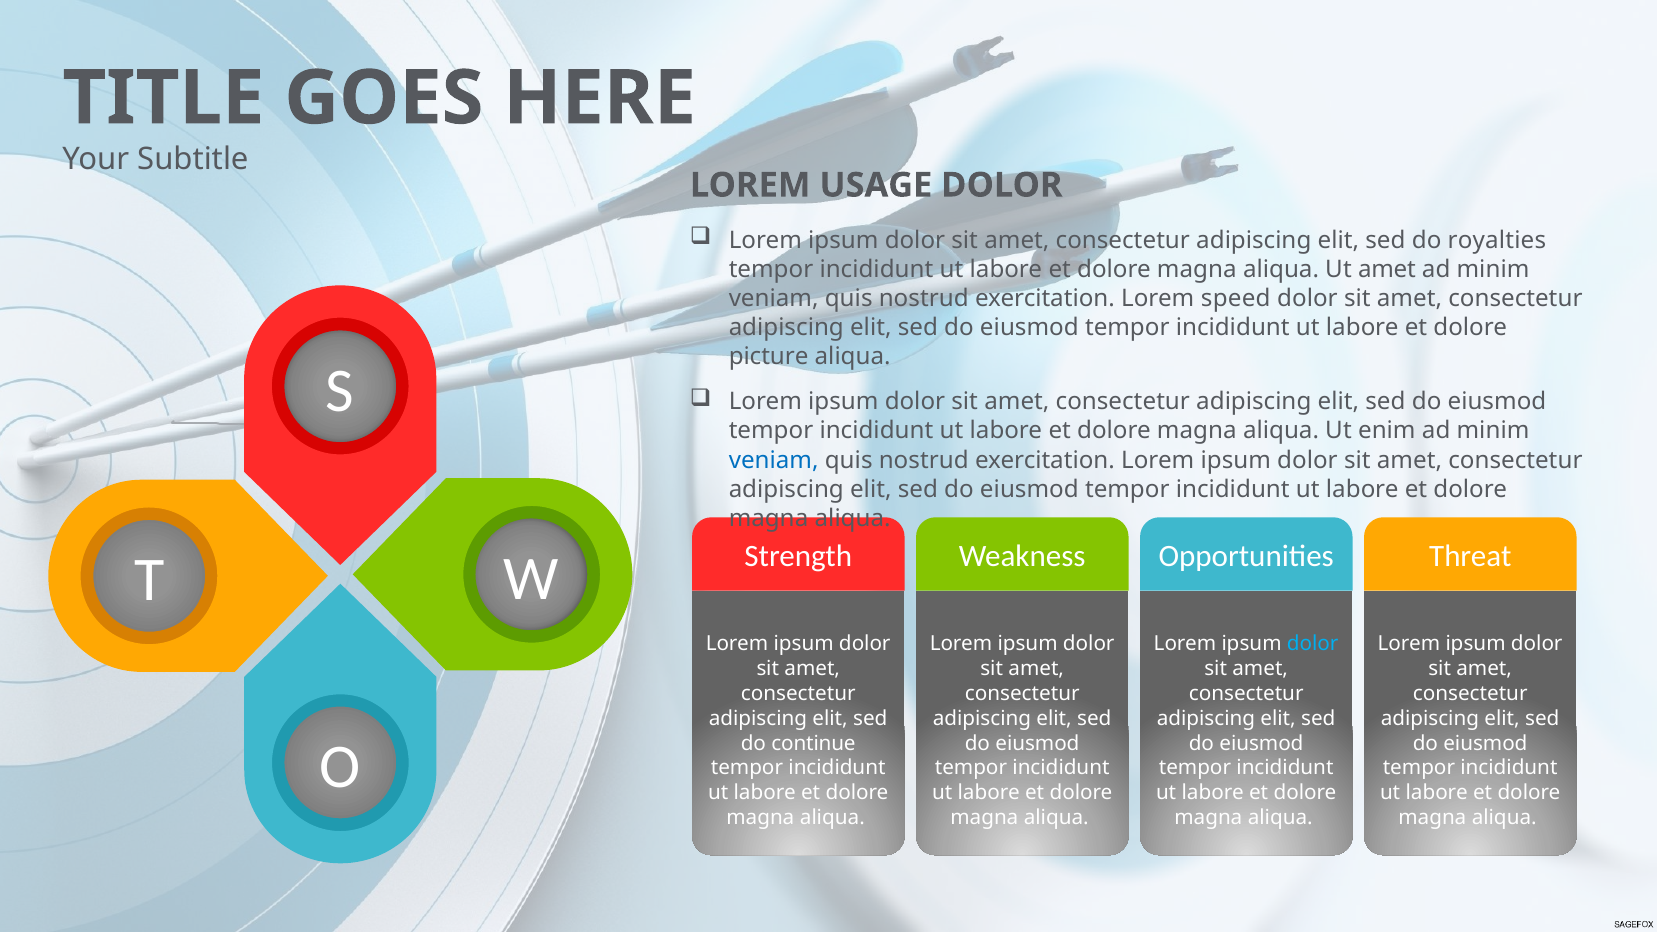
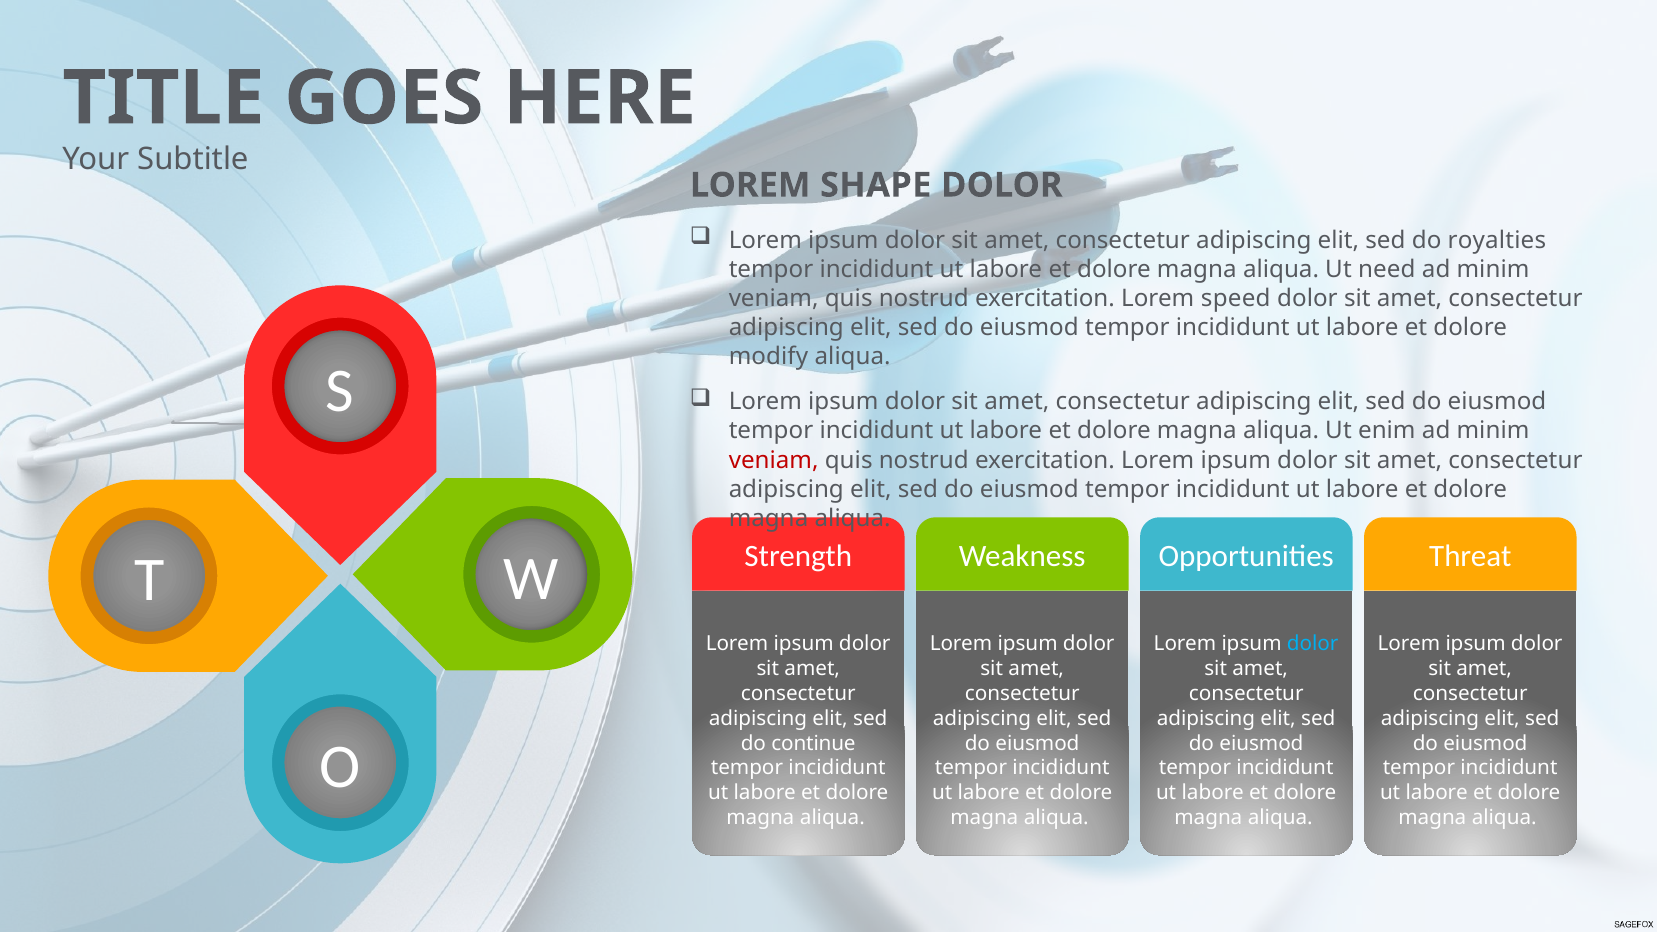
USAGE: USAGE -> SHAPE (876, 185)
Ut amet: amet -> need (1387, 269)
picture: picture -> modify (768, 356)
veniam colour: blue -> red (774, 460)
